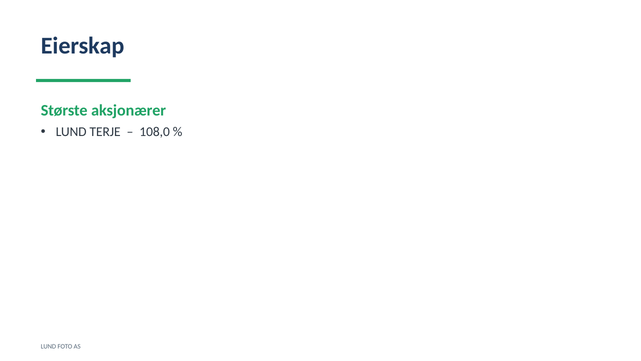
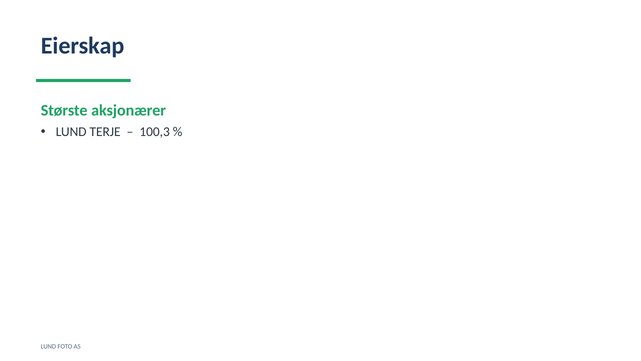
108,0: 108,0 -> 100,3 (155, 132)
